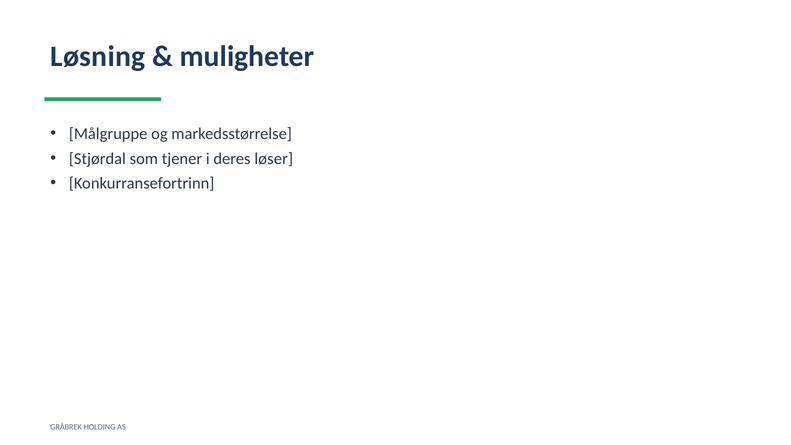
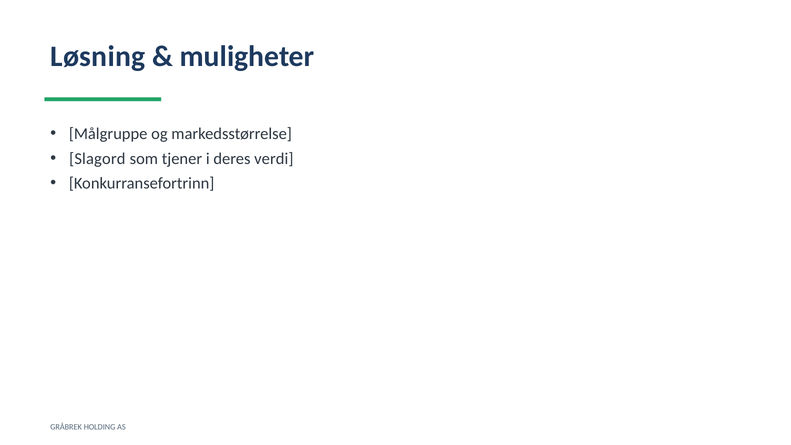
Stjørdal: Stjørdal -> Slagord (97, 159)
løser: løser -> verdi (274, 159)
